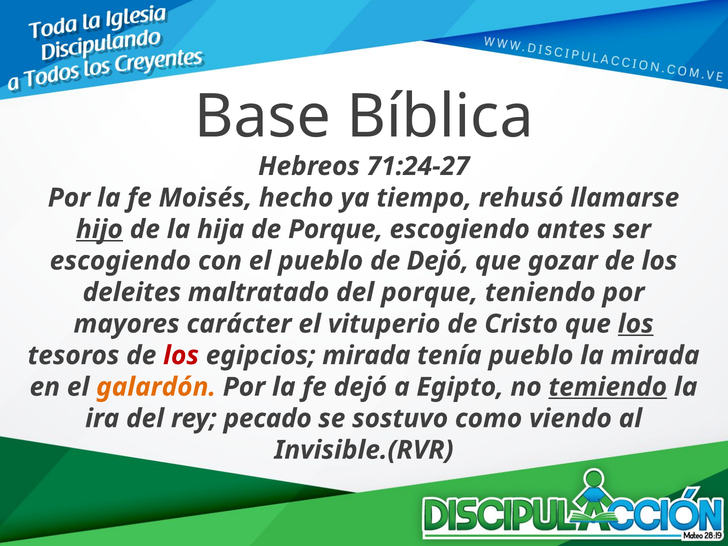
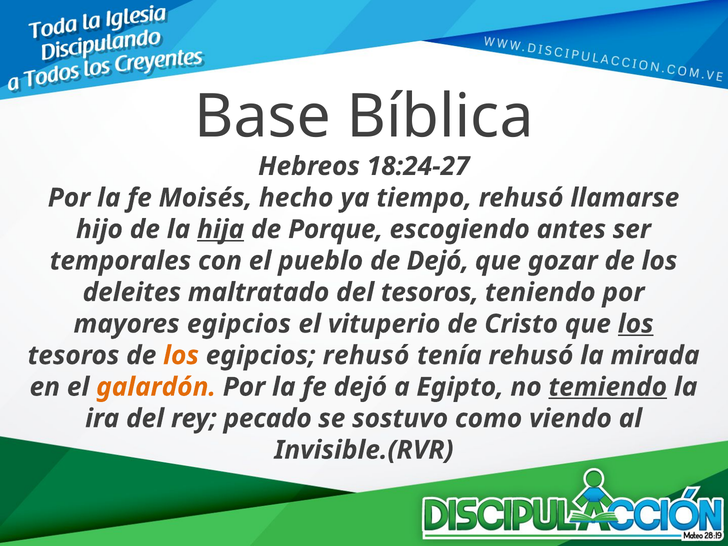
71:24-27: 71:24-27 -> 18:24-27 (418, 166)
hijo underline: present -> none (99, 229)
hija underline: none -> present (221, 229)
escogiendo: escogiendo -> temporales (120, 261)
del porque: porque -> tesoros (430, 292)
mayores carácter: carácter -> egipcios (239, 324)
los colour: red -> orange (181, 355)
egipcios mirada: mirada -> rehusó (366, 355)
tenía pueblo: pueblo -> rehusó (531, 355)
